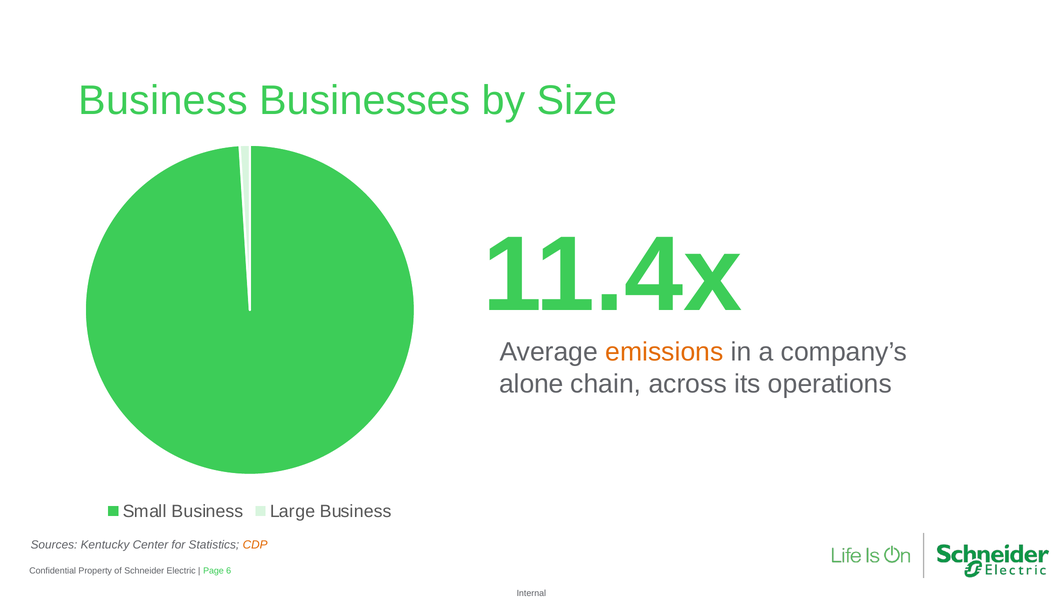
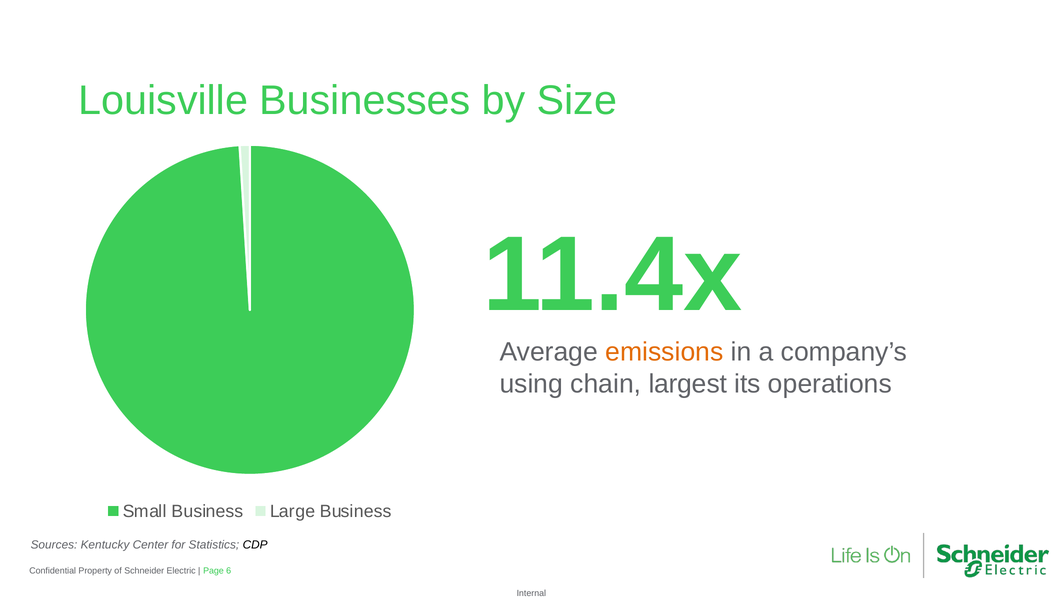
Business: Business -> Louisville (163, 101)
alone: alone -> using (531, 384)
across: across -> largest (688, 384)
CDP colour: orange -> black (255, 545)
